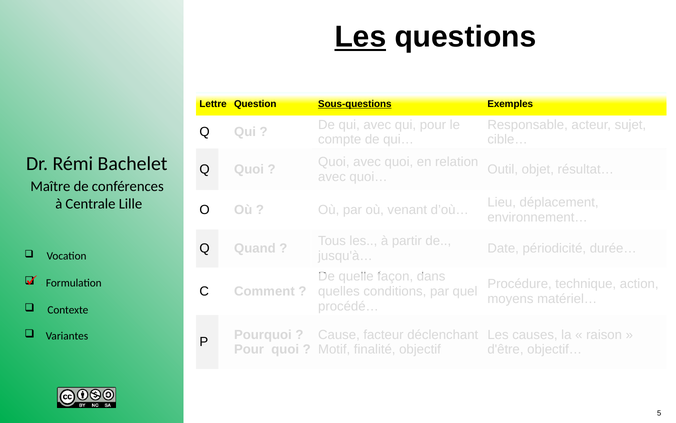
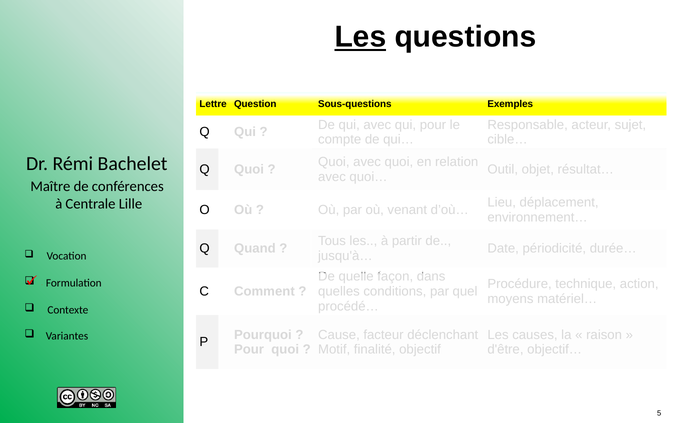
Sous-questions underline: present -> none (355, 104)
